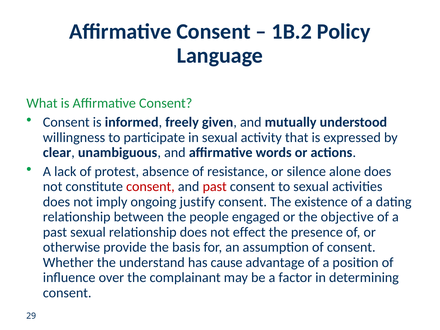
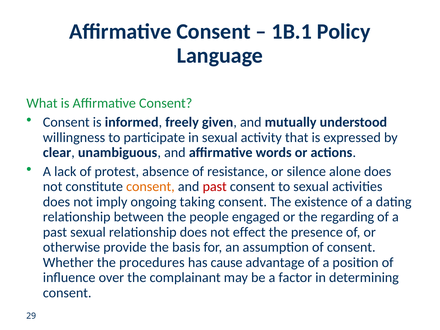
1B.2: 1B.2 -> 1B.1 (292, 32)
consent colour: red -> orange (150, 187)
justify: justify -> taking (197, 202)
objective: objective -> regarding (347, 217)
understand: understand -> procedures (152, 263)
